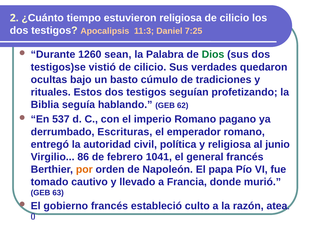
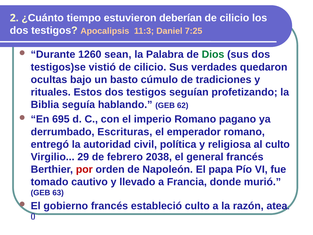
estuvieron religiosa: religiosa -> deberían (181, 18)
537: 537 -> 695 (61, 119)
al junio: junio -> culto (278, 144)
86: 86 -> 29 (83, 157)
1041: 1041 -> 2038 (159, 157)
por colour: orange -> red (84, 169)
